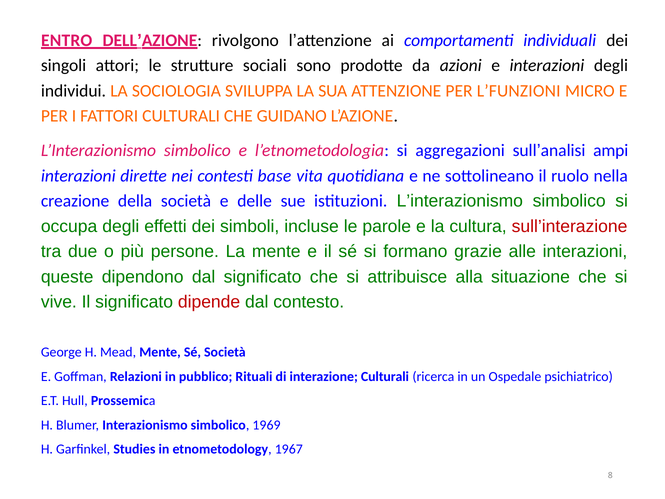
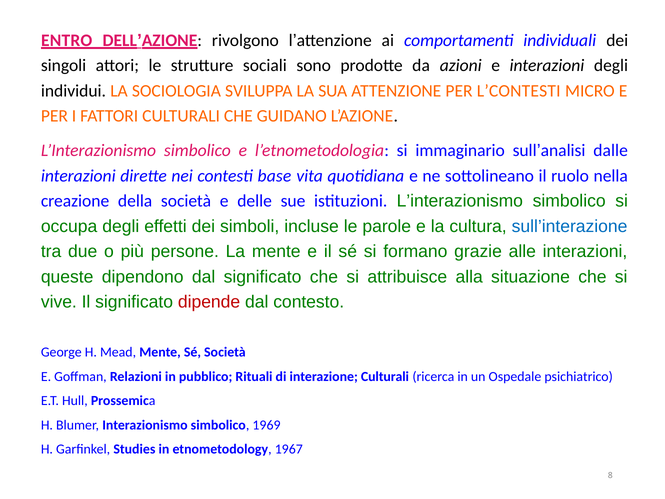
L’FUNZIONI: L’FUNZIONI -> L’CONTESTI (519, 91)
aggregazioni: aggregazioni -> immaginario (460, 151)
ampi: ampi -> dalle (611, 151)
sull’interazione colour: red -> blue (570, 226)
